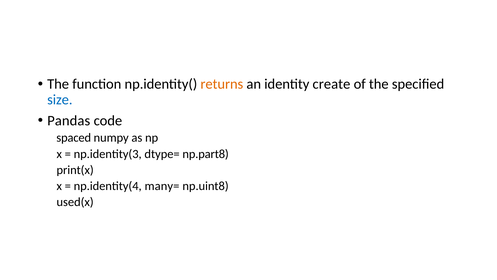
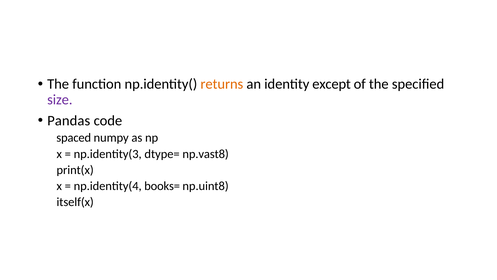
create: create -> except (332, 84)
size colour: blue -> purple (60, 100)
np.part8: np.part8 -> np.vast8 (206, 154)
many=: many= -> books= (162, 186)
used(x: used(x -> itself(x (75, 202)
